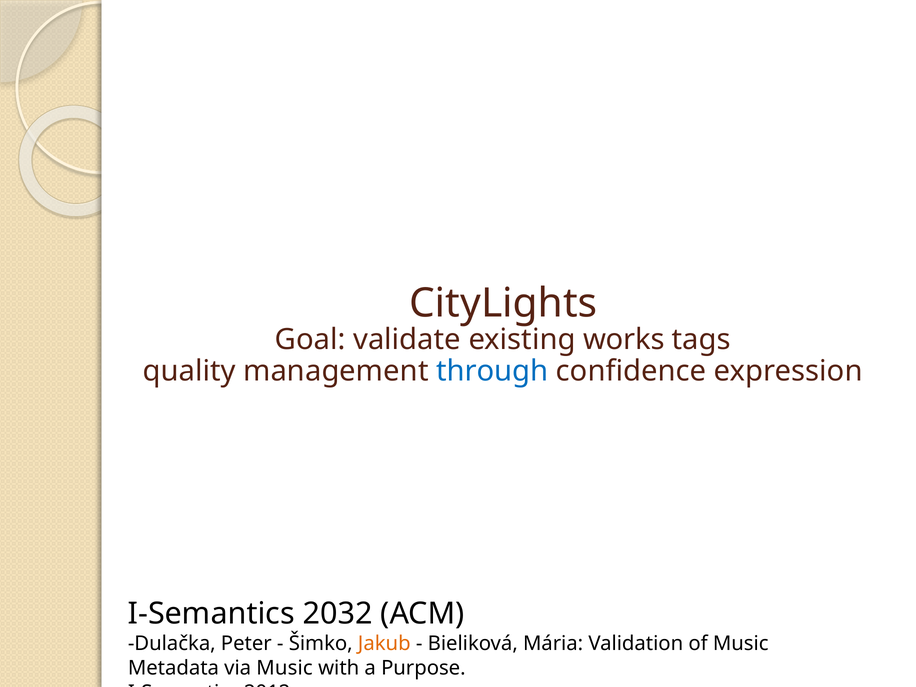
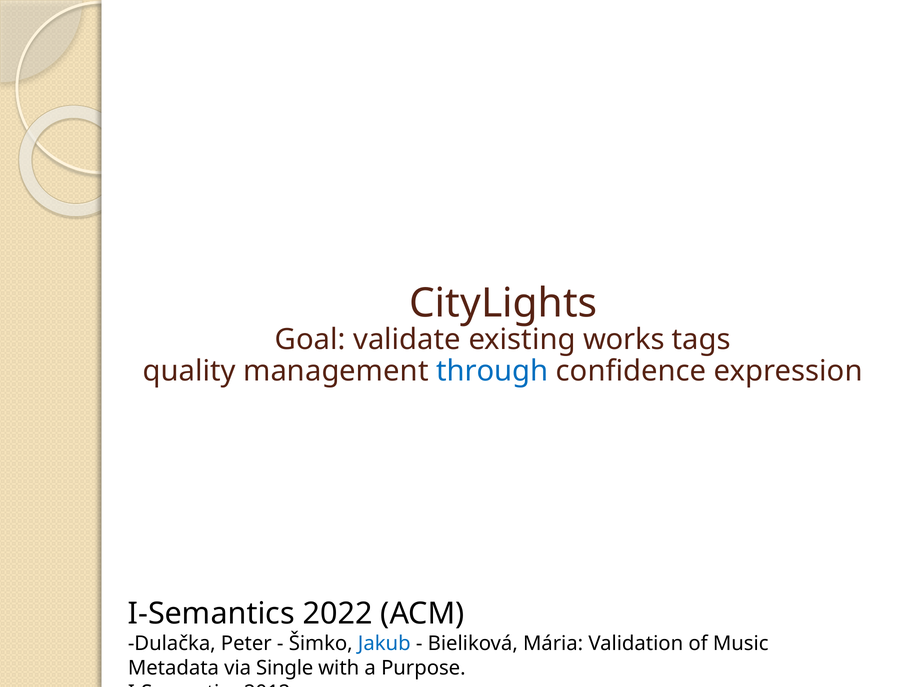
2032: 2032 -> 2022 (338, 614)
Jakub colour: orange -> blue (384, 644)
via Music: Music -> Single (285, 668)
